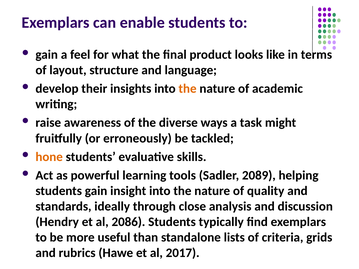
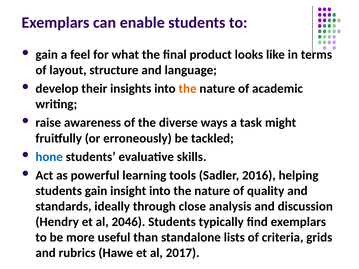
hone colour: orange -> blue (49, 157)
2089: 2089 -> 2016 (259, 175)
2086: 2086 -> 2046 (128, 222)
